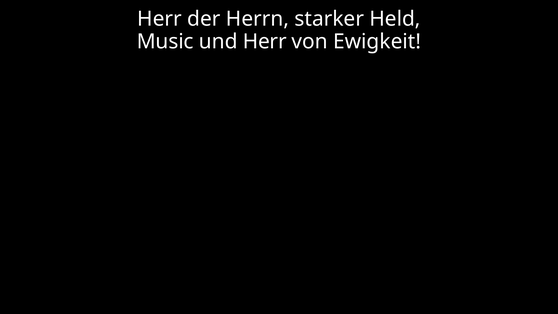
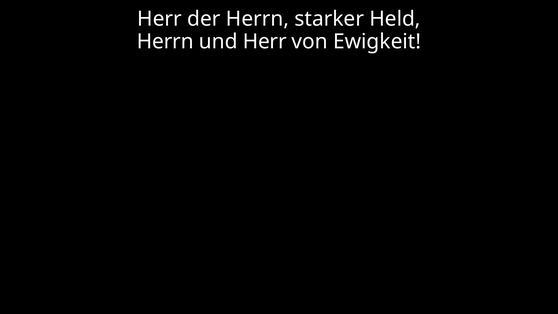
Music: Music -> Herrn (165, 41)
